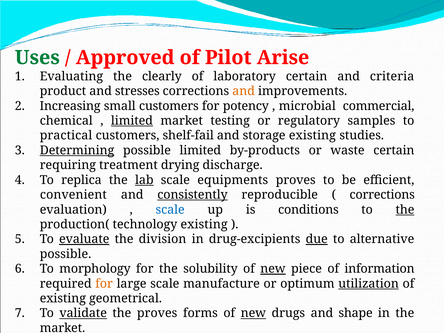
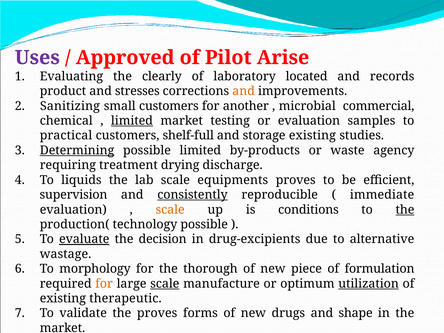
Uses colour: green -> purple (37, 58)
laboratory certain: certain -> located (307, 76)
criteria: criteria -> records (392, 76)
Increasing: Increasing -> Sanitizing (70, 106)
potency: potency -> another (246, 106)
or regulatory: regulatory -> evaluation (309, 121)
shelf-fail: shelf-fail -> shelf-full (188, 136)
waste certain: certain -> agency (394, 150)
replica: replica -> liquids (81, 180)
lab underline: present -> none (144, 180)
convenient: convenient -> supervision (74, 195)
corrections: corrections -> immediate (382, 195)
scale colour: blue -> orange (170, 210)
technology existing: existing -> possible (204, 224)
division: division -> decision (163, 239)
due underline: present -> none (317, 239)
possible: possible -> wastage (66, 254)
solubility: solubility -> thorough (210, 269)
new underline: present -> none (273, 269)
information: information -> formulation (380, 269)
scale underline: none -> present (165, 284)
geometrical: geometrical -> therapeutic (125, 298)
validate underline: present -> none (83, 313)
new underline: present -> none (253, 313)
